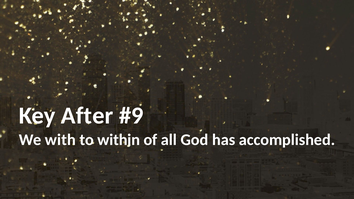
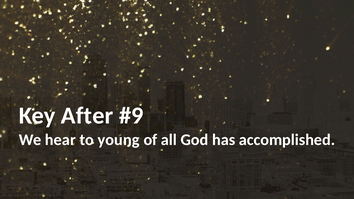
with: with -> hear (60, 140)
within: within -> young (119, 140)
